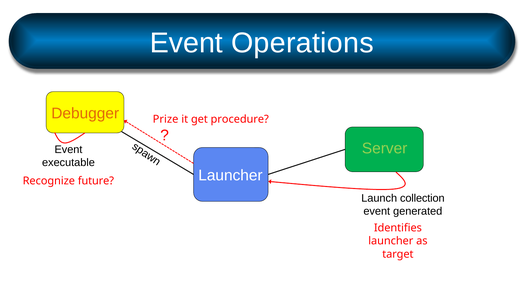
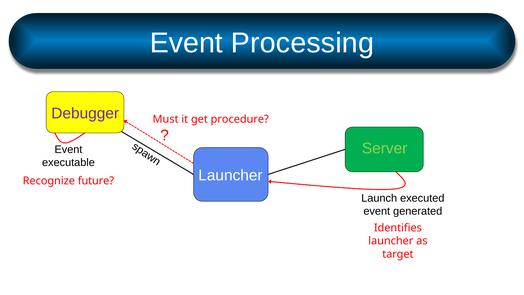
Operations: Operations -> Processing (302, 43)
Debugger colour: orange -> purple (85, 113)
Prize: Prize -> Must (166, 119)
collection: collection -> executed (422, 198)
